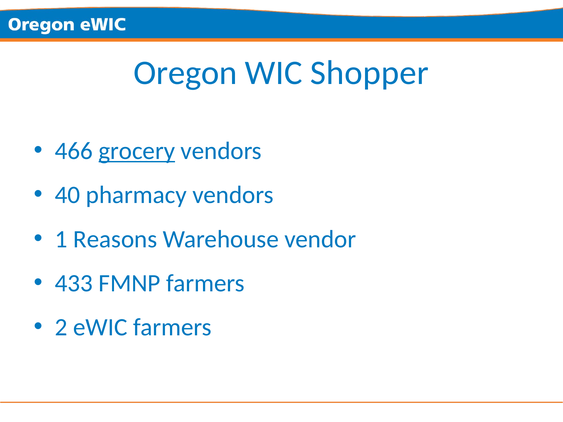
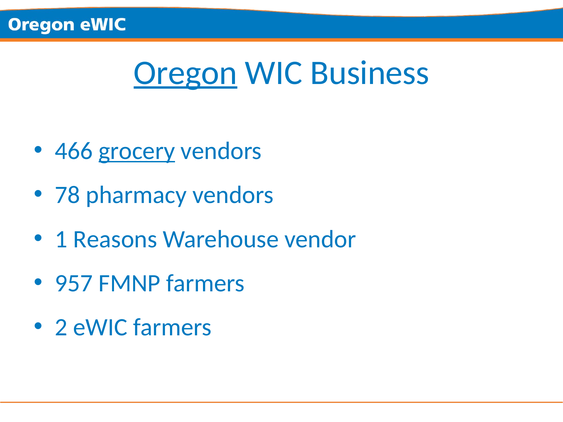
Oregon underline: none -> present (185, 73)
Shopper: Shopper -> Business (370, 73)
40: 40 -> 78 (68, 195)
433: 433 -> 957 (74, 283)
